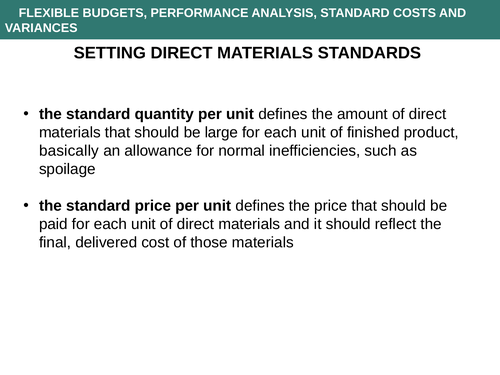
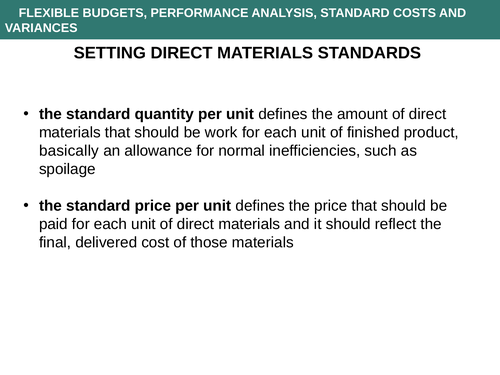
large: large -> work (221, 133)
